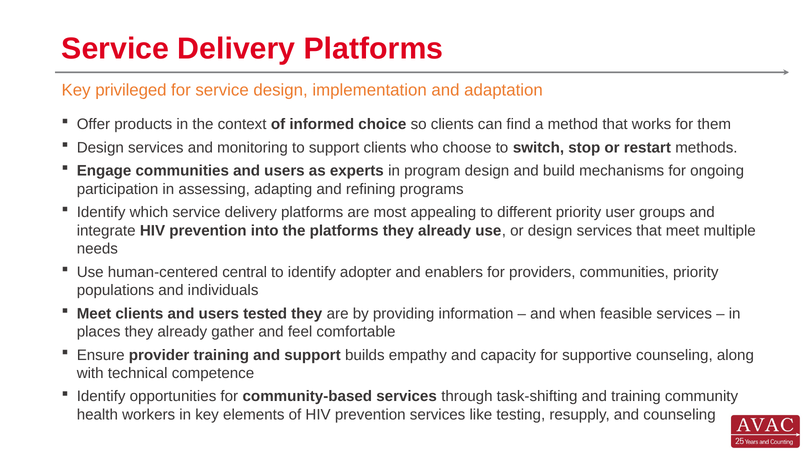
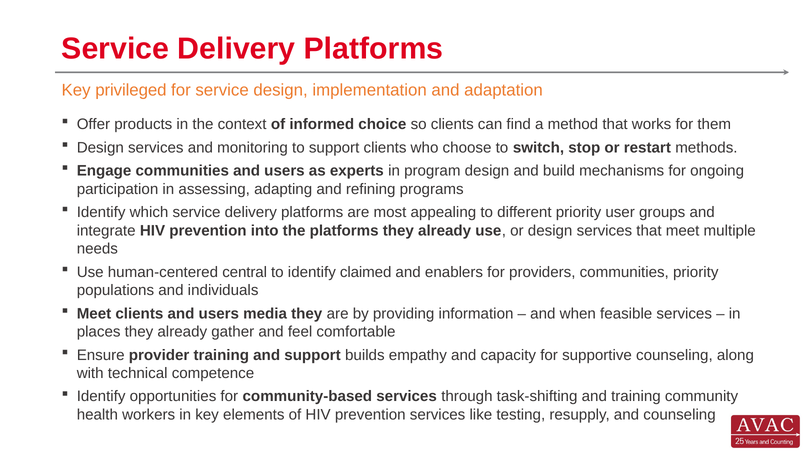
adopter: adopter -> claimed (366, 272)
tested: tested -> media (265, 313)
